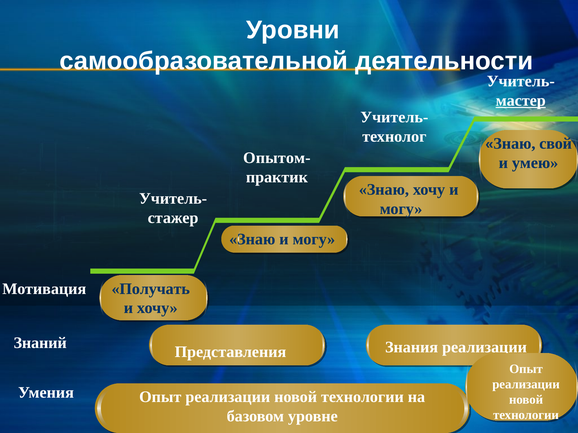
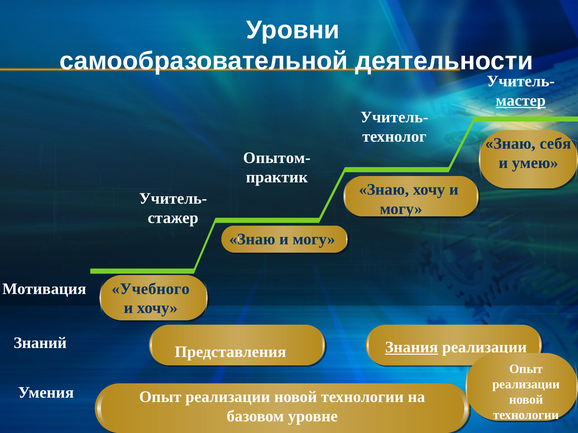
свой: свой -> себя (555, 144)
Получать: Получать -> Учебного (151, 289)
Знания underline: none -> present (412, 348)
